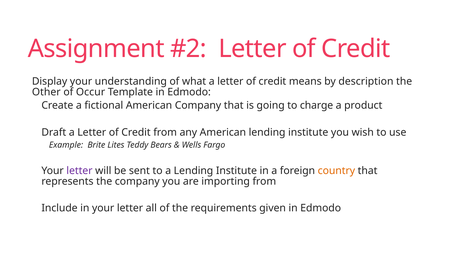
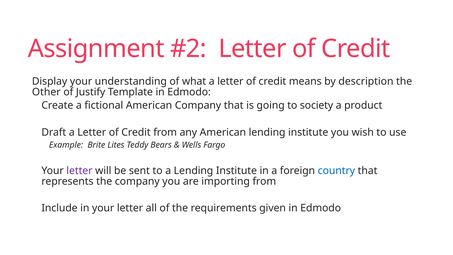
Occur: Occur -> Justify (91, 92)
charge: charge -> society (317, 105)
country colour: orange -> blue (336, 171)
